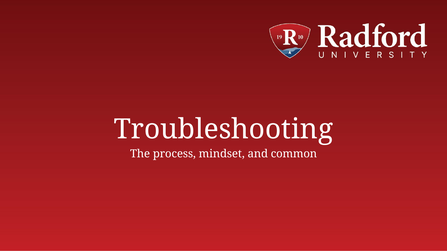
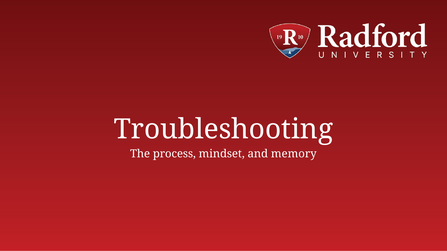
common: common -> memory (294, 154)
